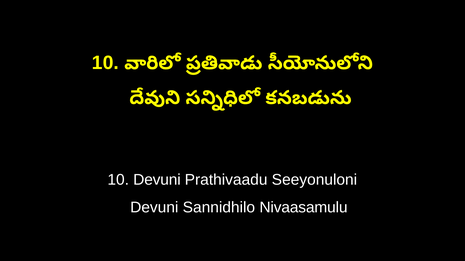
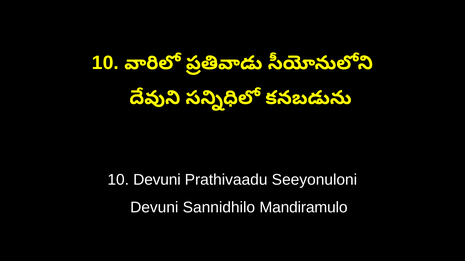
Nivaasamulu: Nivaasamulu -> Mandiramulo (303, 208)
